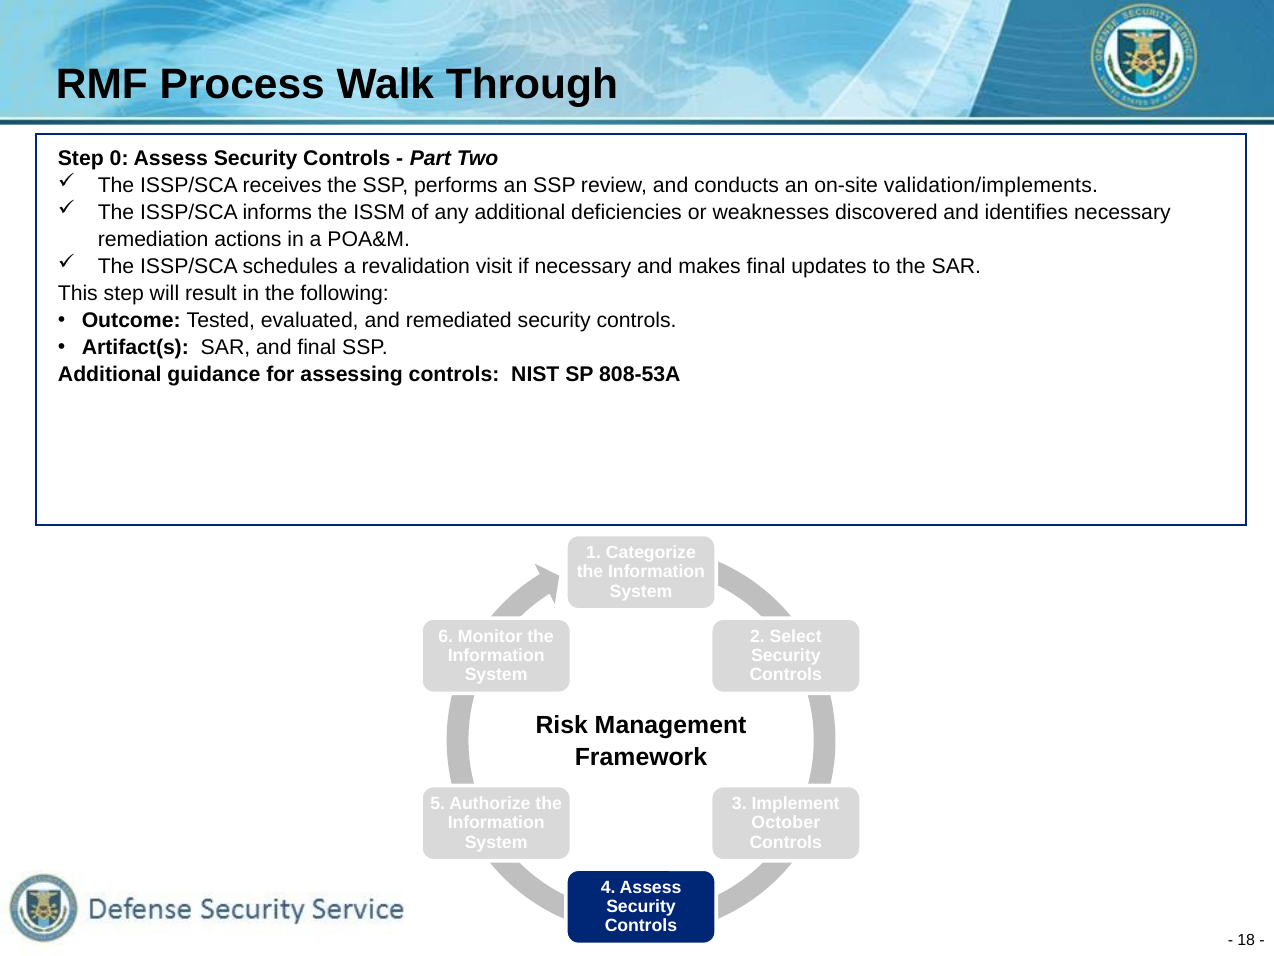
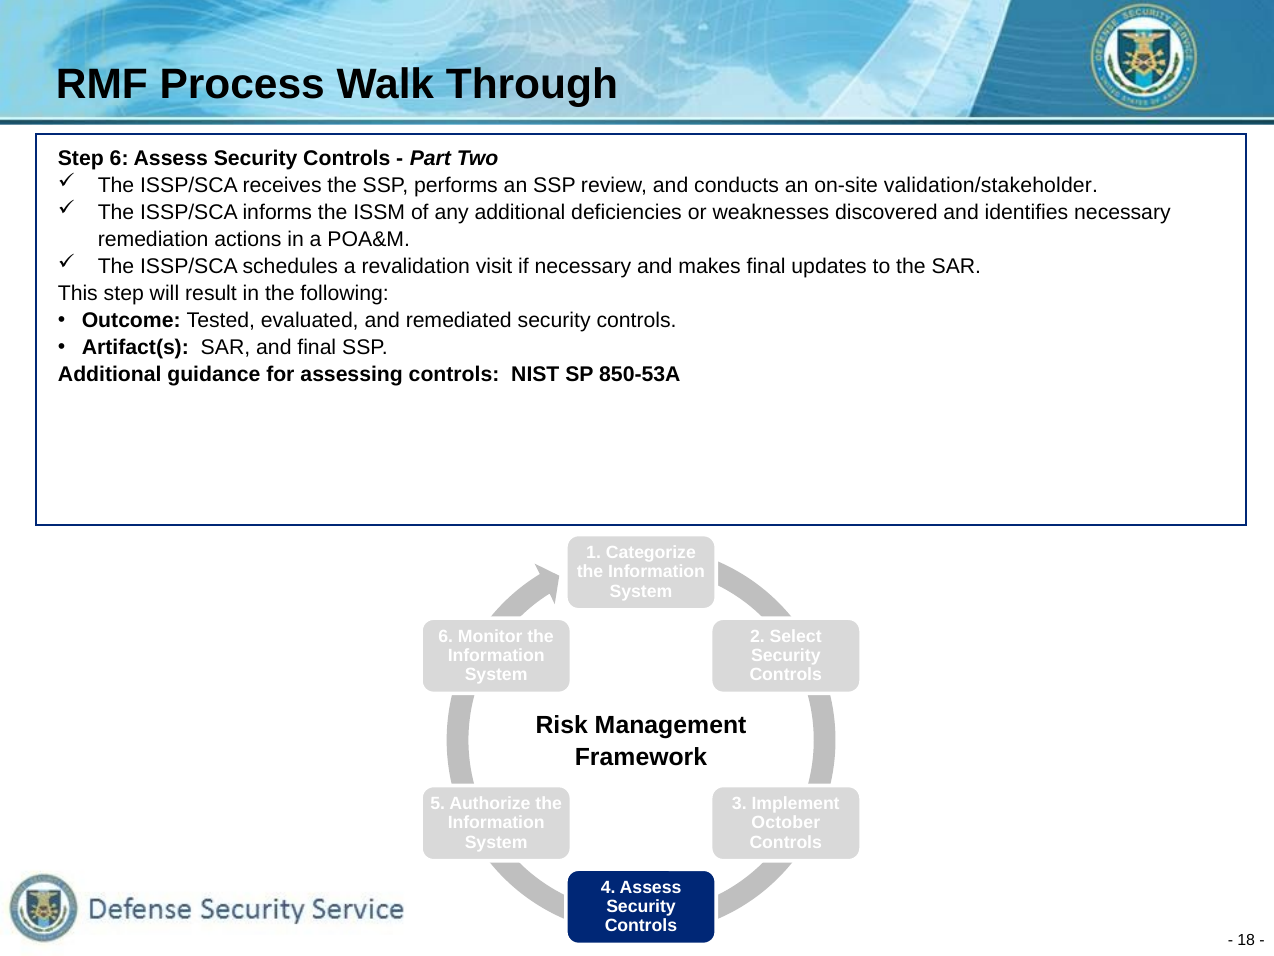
Step 0: 0 -> 6 (119, 159)
validation/implements: validation/implements -> validation/stakeholder (991, 186)
808-53A: 808-53A -> 850-53A (640, 374)
